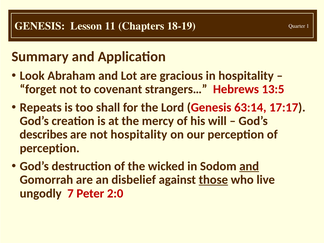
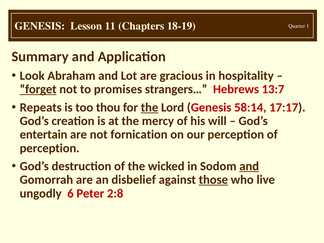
forget underline: none -> present (38, 89)
covenant: covenant -> promises (118, 89)
13:5: 13:5 -> 13:7 (273, 89)
shall: shall -> thou (108, 107)
the underline: none -> present (150, 107)
63:14: 63:14 -> 58:14 (250, 107)
describes: describes -> entertain (44, 135)
not hospitality: hospitality -> fornication (139, 135)
7: 7 -> 6 (70, 193)
2:0: 2:0 -> 2:8 (115, 193)
